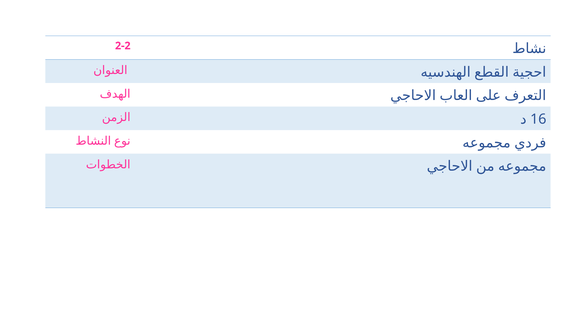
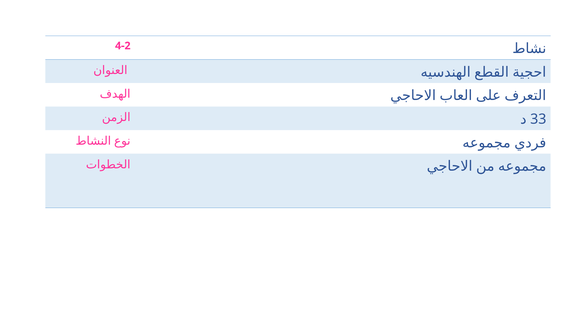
2-2: 2-2 -> 4-2 (123, 46)
16: 16 -> 33 (538, 119)
